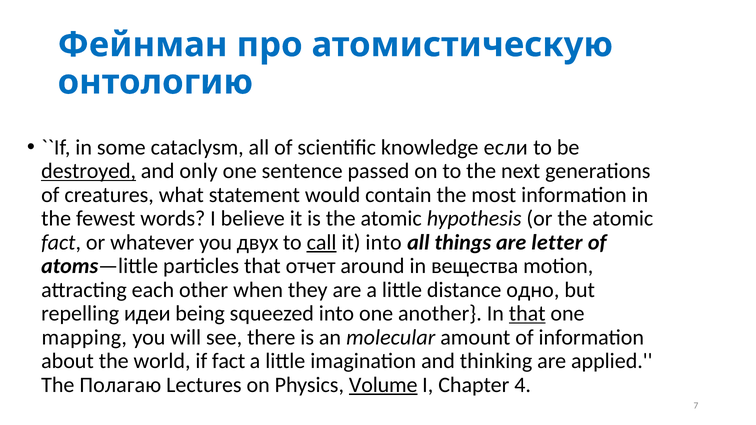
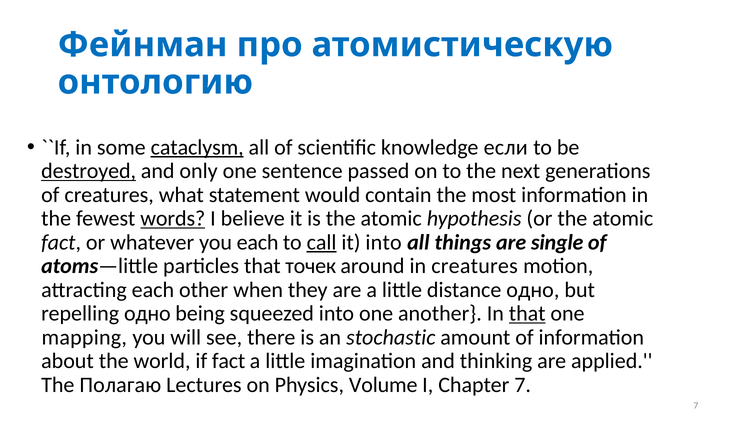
cataclysm underline: none -> present (197, 147)
words underline: none -> present (173, 219)
you двух: двух -> each (258, 242)
letter: letter -> single (557, 242)
отчет: отчет -> точек (311, 266)
in вещества: вещества -> creatures (475, 266)
repelling идеи: идеи -> одно (147, 314)
molecular: molecular -> stochastic (391, 338)
Volume underline: present -> none (383, 385)
Chapter 4: 4 -> 7 (523, 385)
